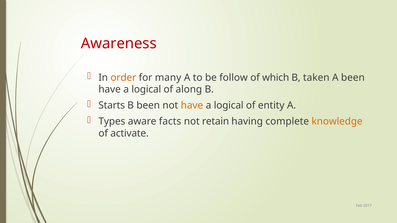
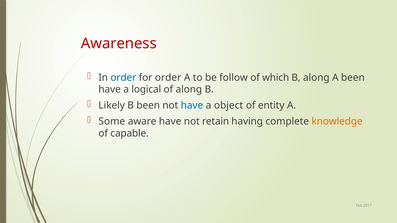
order colour: orange -> blue (123, 78)
for many: many -> order (168, 78)
B taken: taken -> along (316, 78)
Starts: Starts -> Likely (112, 106)
have colour: orange -> blue (192, 106)
logical: logical -> object (229, 106)
Types: Types -> Some (112, 122)
aware facts: facts -> have (170, 122)
activate: activate -> capable (130, 134)
